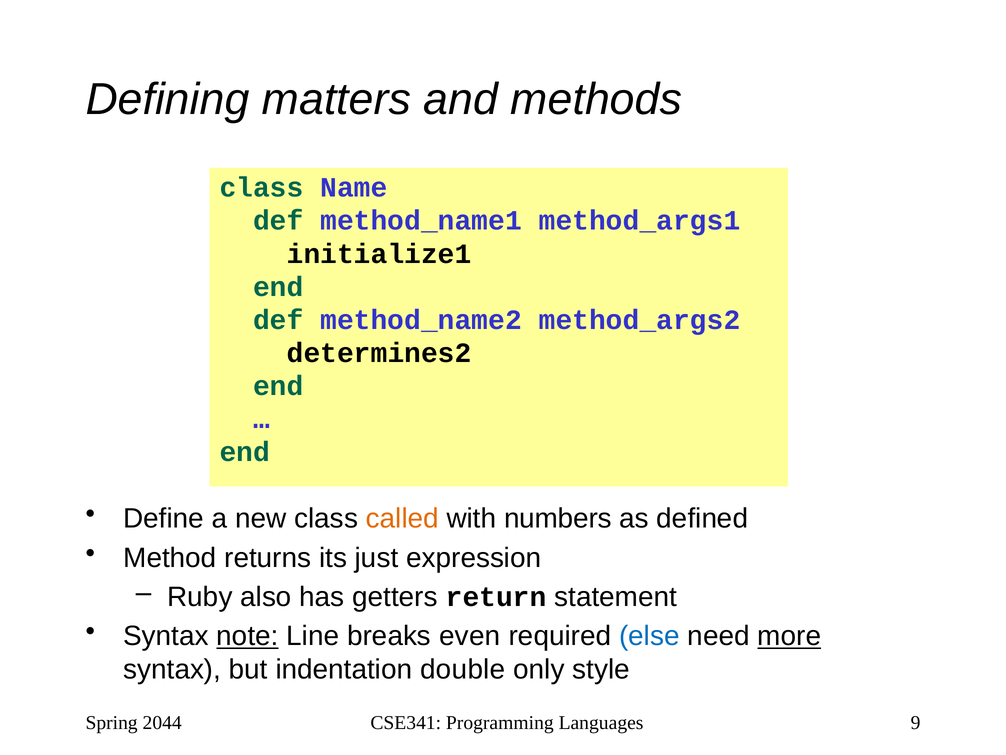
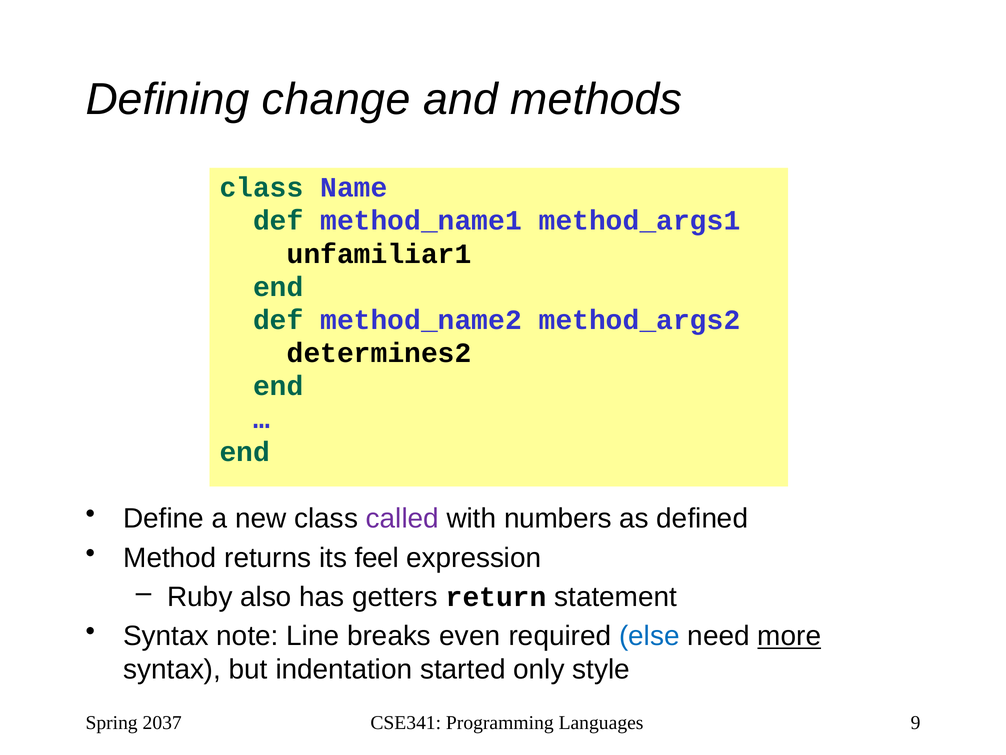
matters: matters -> change (336, 100)
initialize1: initialize1 -> unfamiliar1 (379, 254)
called colour: orange -> purple (402, 518)
just: just -> feel (377, 557)
note underline: present -> none (247, 636)
double: double -> started (463, 669)
2044: 2044 -> 2037 (162, 722)
